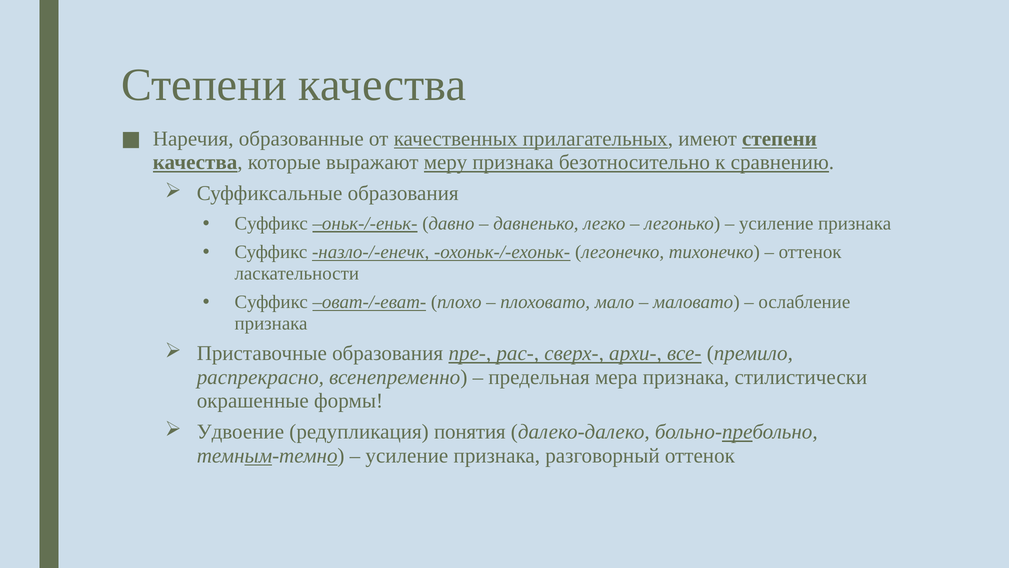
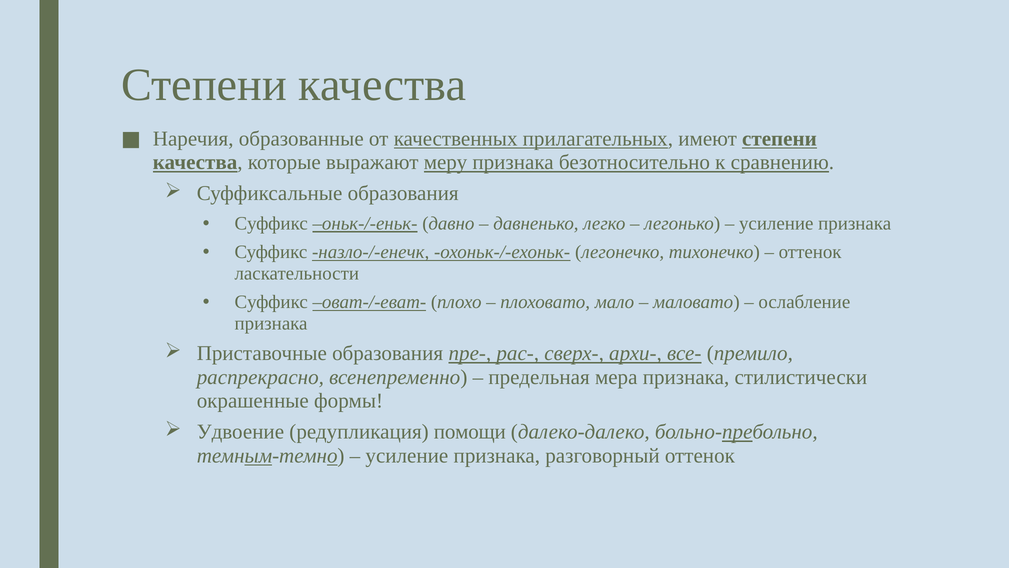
понятия: понятия -> помощи (470, 432)
